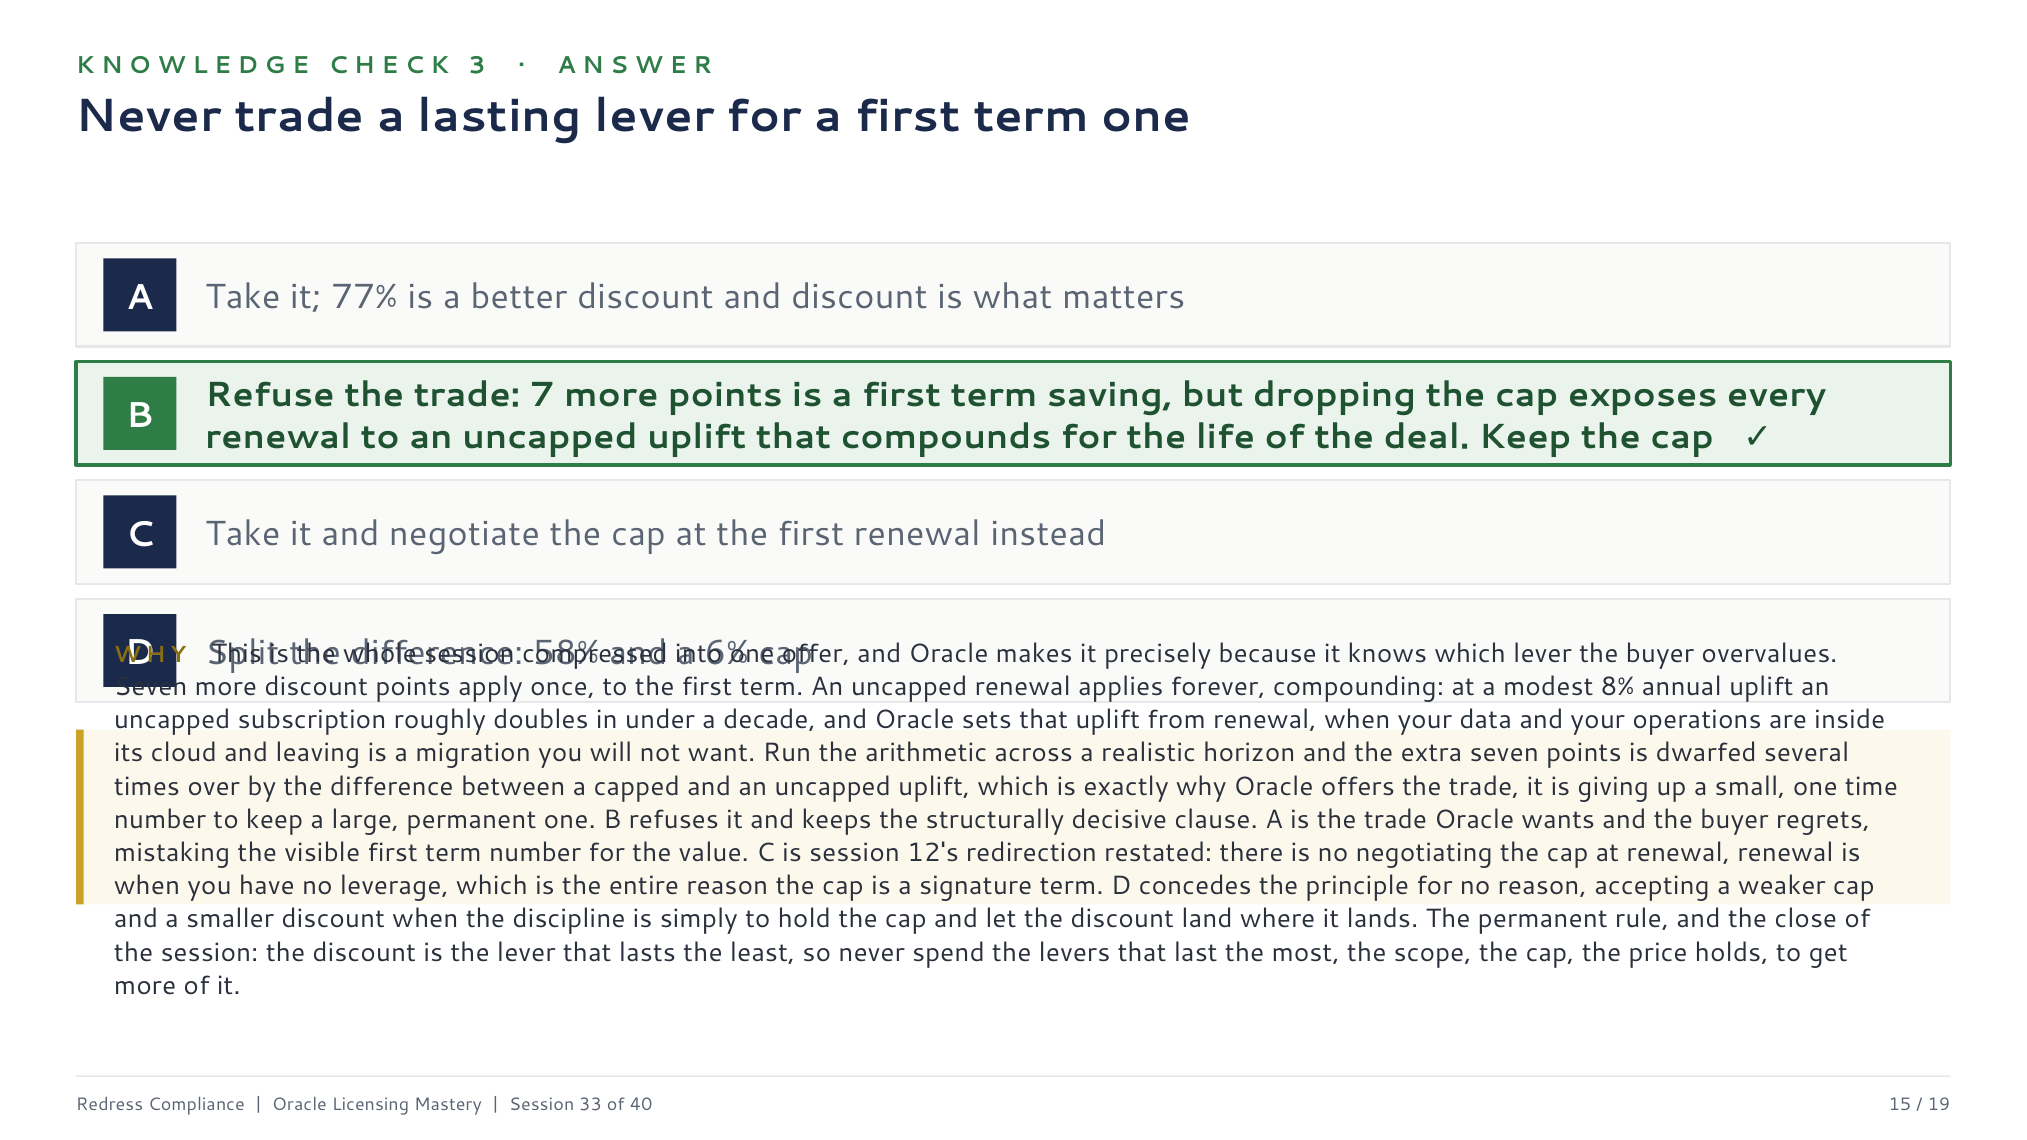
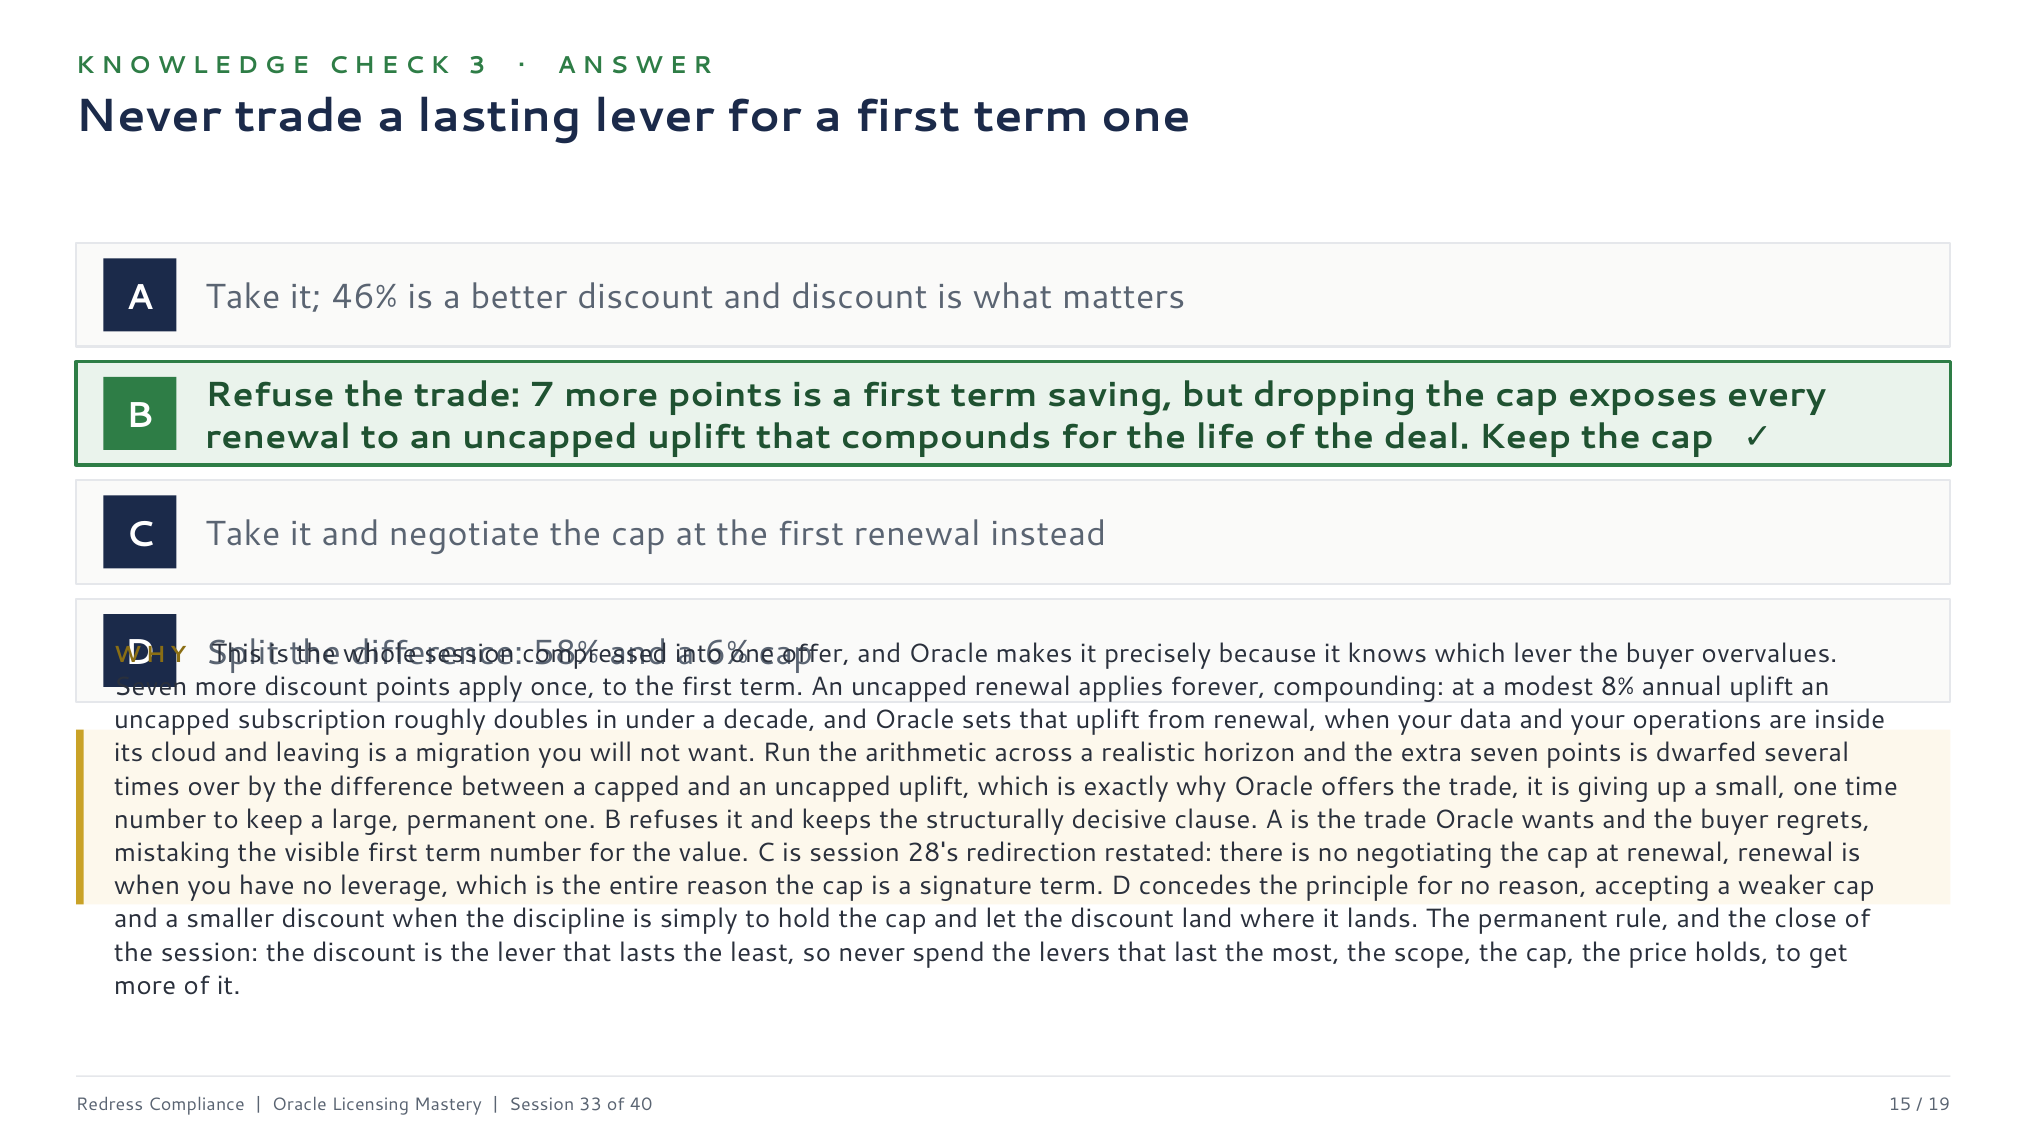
77%: 77% -> 46% (364, 297)
12's: 12's -> 28's (933, 853)
